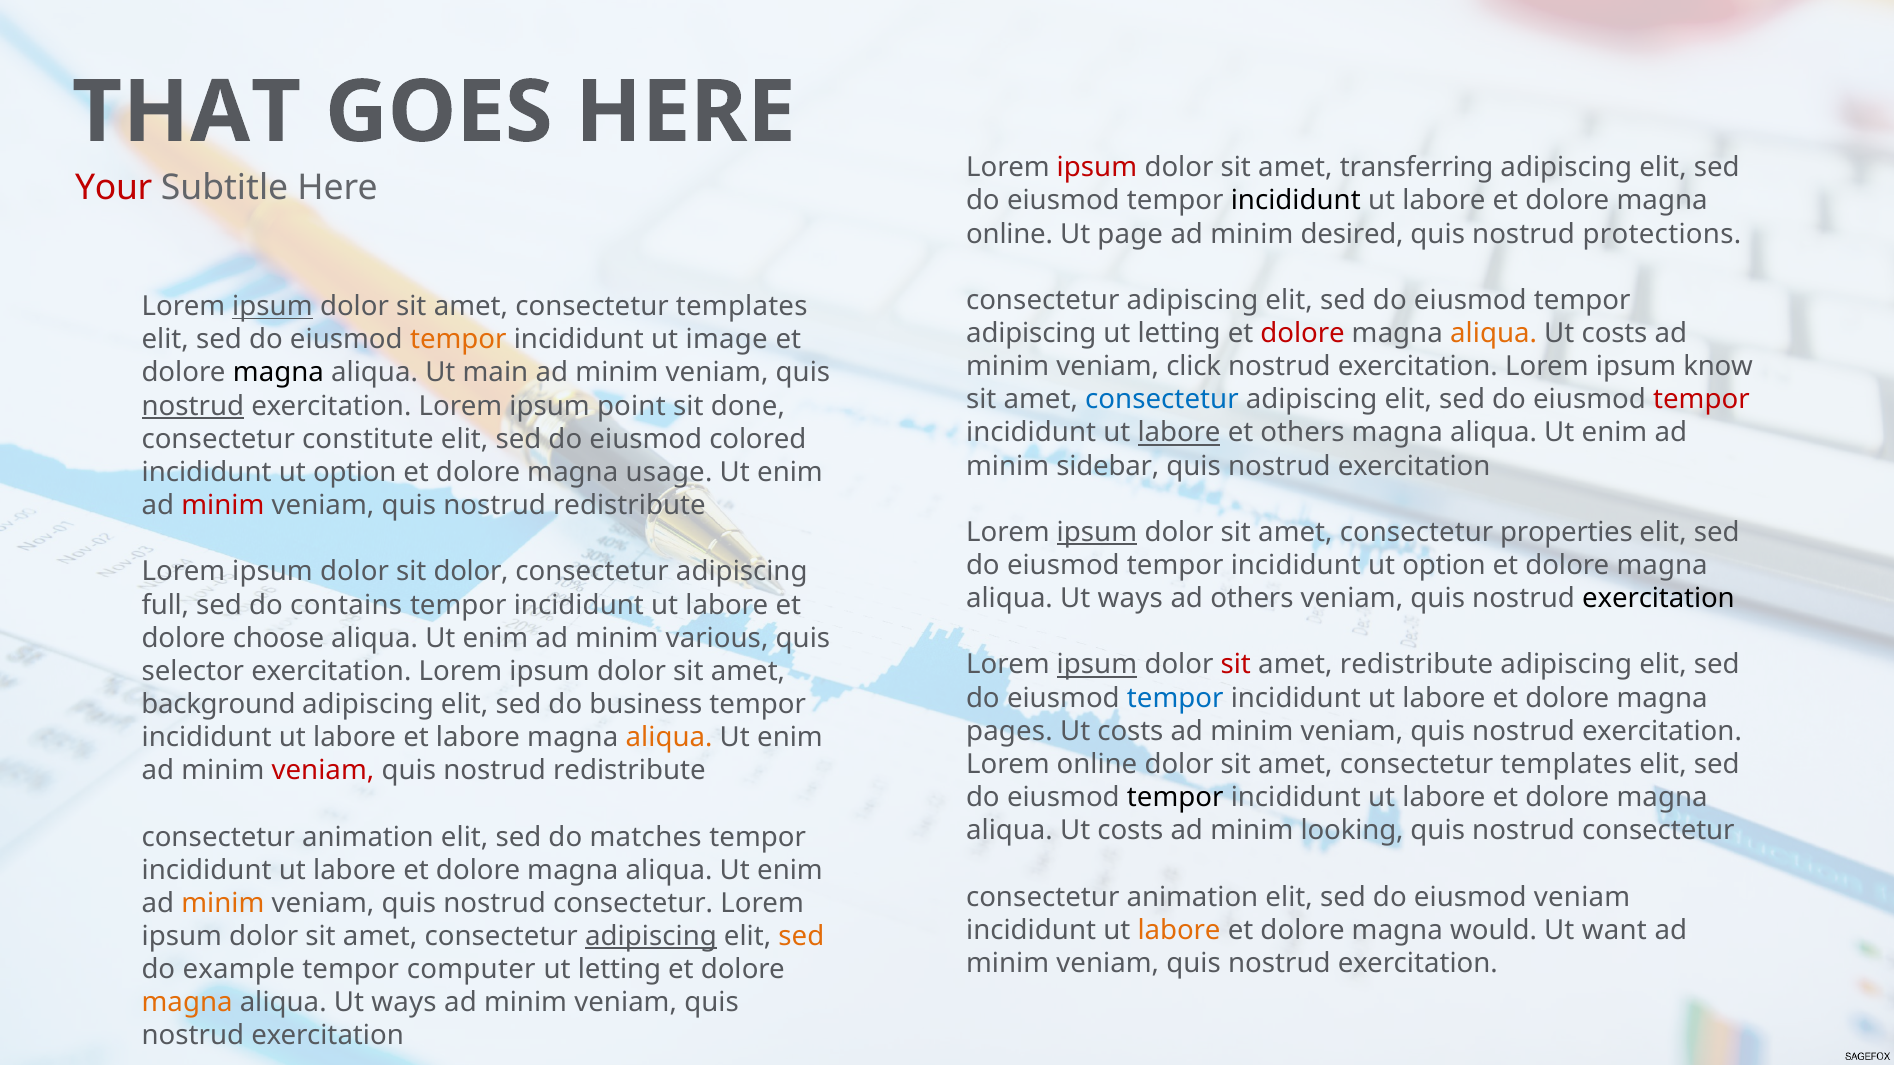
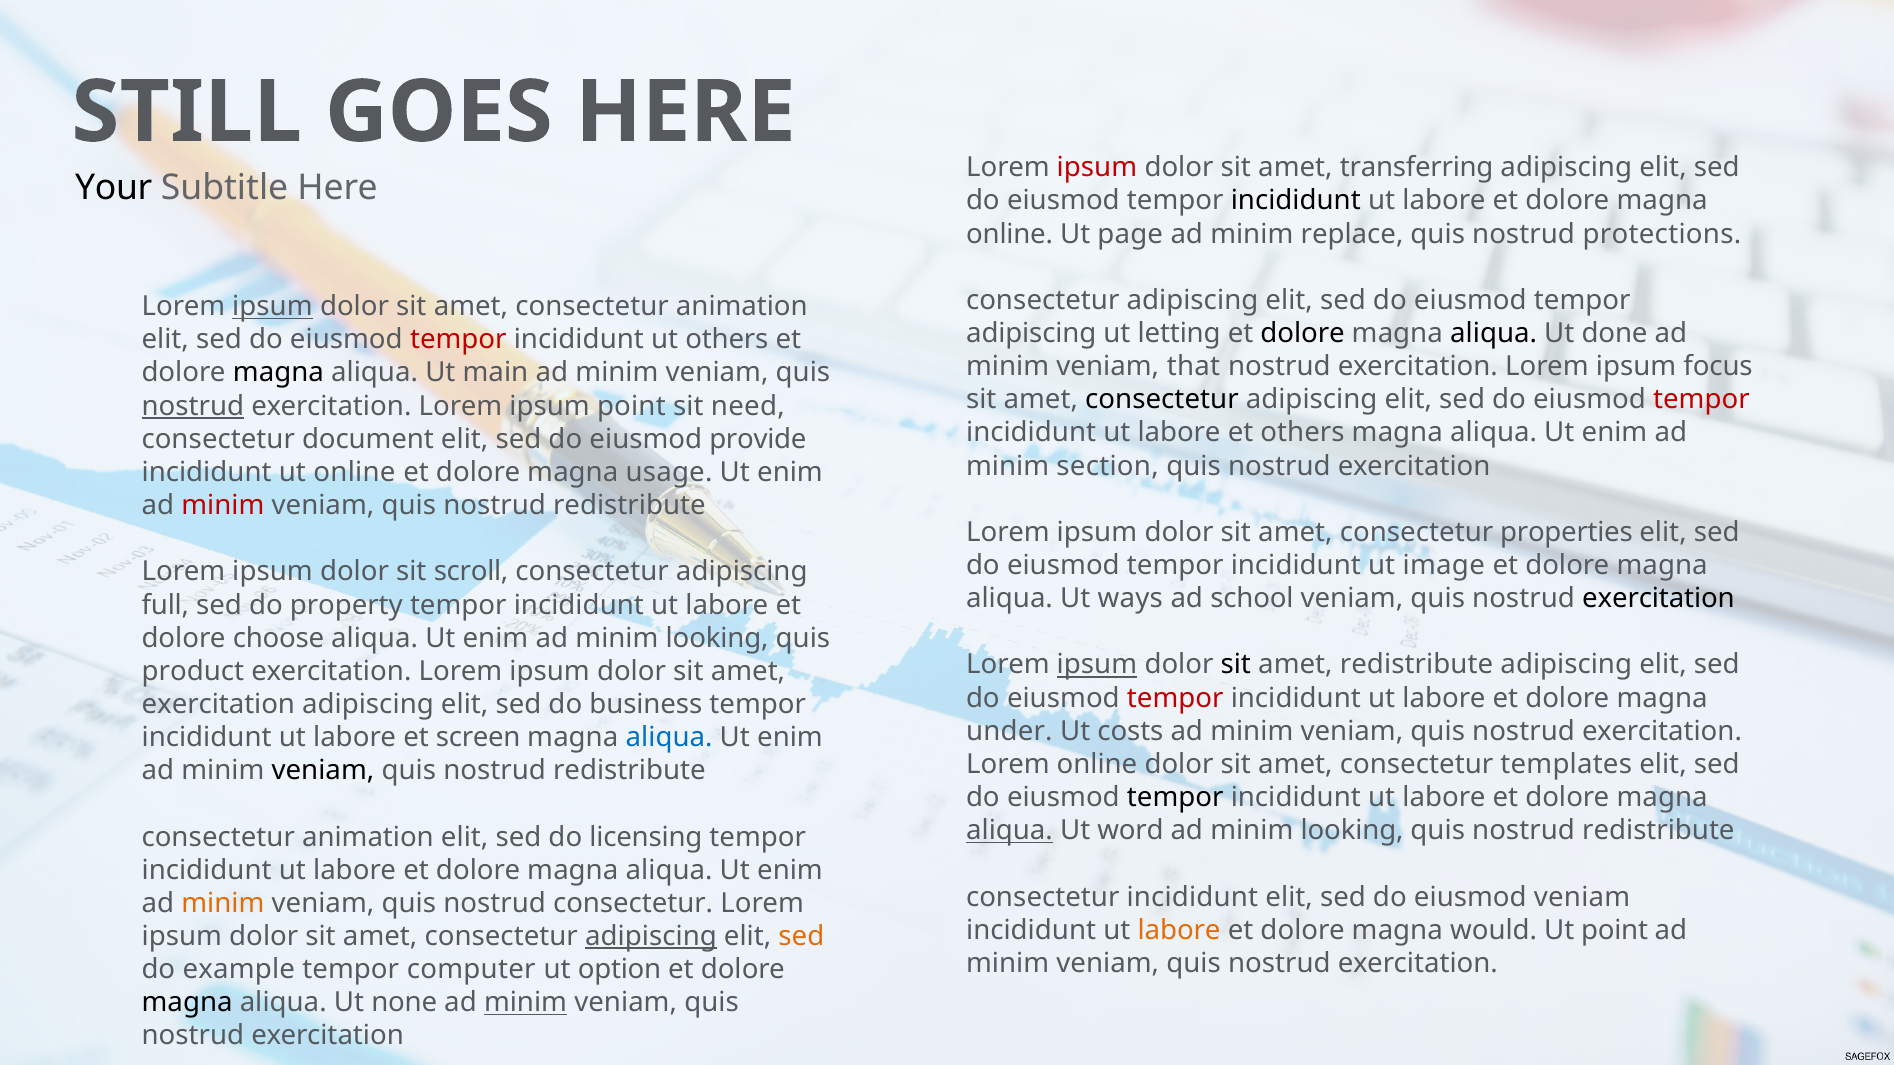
THAT: THAT -> STILL (187, 112)
Your colour: red -> black (114, 188)
desired: desired -> replace (1352, 234)
templates: templates -> animation (742, 307)
dolore colour: red -> black (1303, 333)
aliqua colour: orange -> black (1494, 333)
costs: costs -> done (1615, 333)
tempor colour: orange -> red (458, 340)
ut image: image -> others (727, 340)
click: click -> that (1193, 367)
know: know -> focus (1718, 367)
consectetur colour: blue -> black (1162, 400)
done: done -> need (748, 406)
labore underline: present -> none (1179, 433)
constitute: constitute -> document (368, 439)
colored: colored -> provide (758, 439)
sidebar: sidebar -> section (1108, 466)
option: option -> online (354, 472)
ipsum underline: present -> none (1097, 532)
tempor incididunt ut option: option -> image (1444, 566)
sit dolor: dolor -> scroll (471, 572)
ad others: others -> school (1252, 599)
contains: contains -> property (346, 605)
enim ad minim various: various -> looking (717, 638)
sit colour: red -> black (1236, 665)
selector: selector -> product (193, 671)
tempor colour: blue -> red (1175, 698)
background: background -> exercitation (218, 705)
pages: pages -> under (1009, 731)
et labore: labore -> screen (478, 738)
aliqua colour: orange -> blue (669, 738)
veniam colour: red -> black (323, 771)
aliqua underline: none -> present (1009, 831)
costs: costs -> word (1130, 831)
consectetur: consectetur -> redistribute (1658, 831)
matches: matches -> licensing (646, 837)
animation: animation -> incididunt (1192, 897)
Ut want: want -> point (1615, 930)
letting: letting -> option (620, 970)
magna colour: orange -> black (187, 1003)
ways: ways -> none (404, 1003)
minim underline: none -> present (526, 1003)
